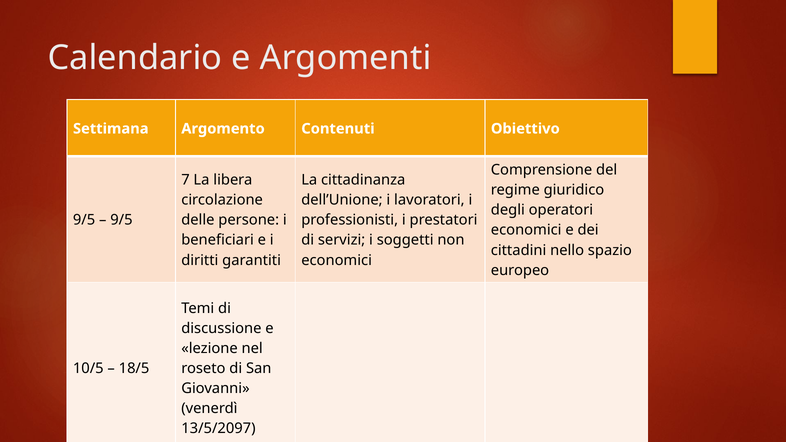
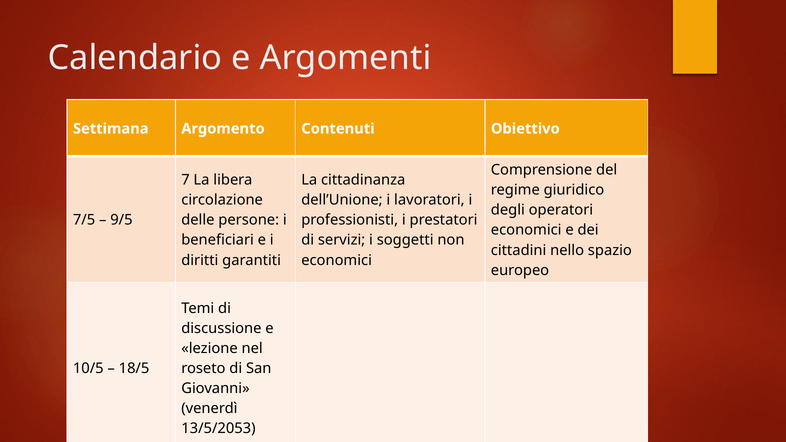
9/5: 9/5 -> 7/5 (84, 220)
13/5/2097: 13/5/2097 -> 13/5/2053 (218, 429)
